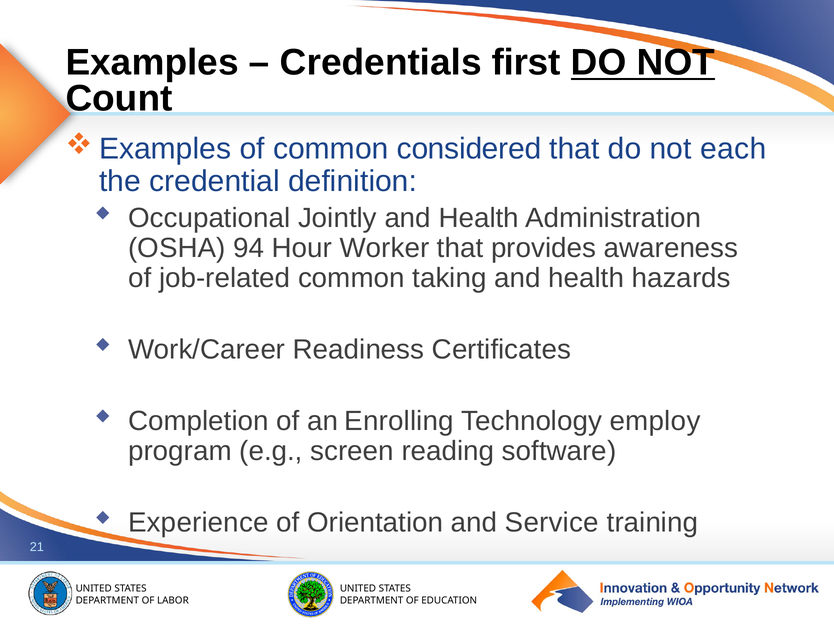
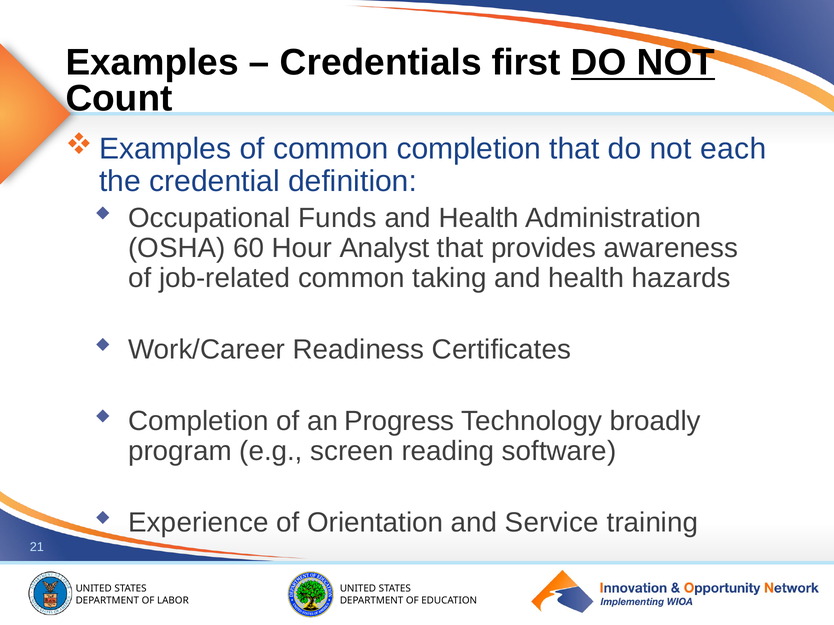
common considered: considered -> completion (469, 149)
Jointly: Jointly -> Funds (337, 218)
94: 94 -> 60 (249, 248)
Worker: Worker -> Analyst (385, 248)
Enrolling: Enrolling -> Progress (399, 422)
employ: employ -> broadly (655, 422)
